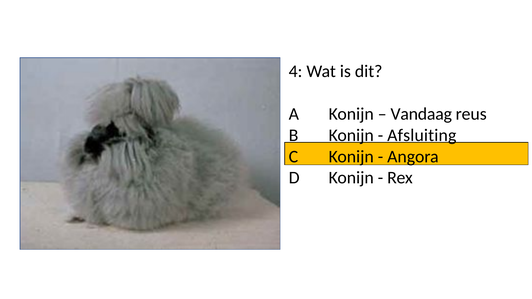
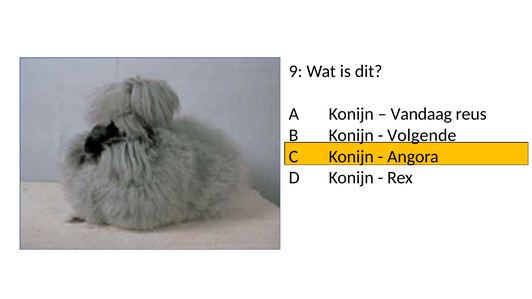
4: 4 -> 9 (296, 72)
Afsluiting: Afsluiting -> Volgende (422, 135)
